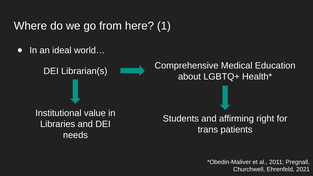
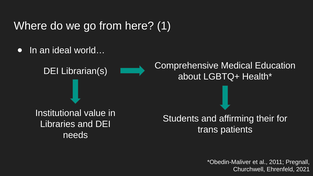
right: right -> their (265, 119)
